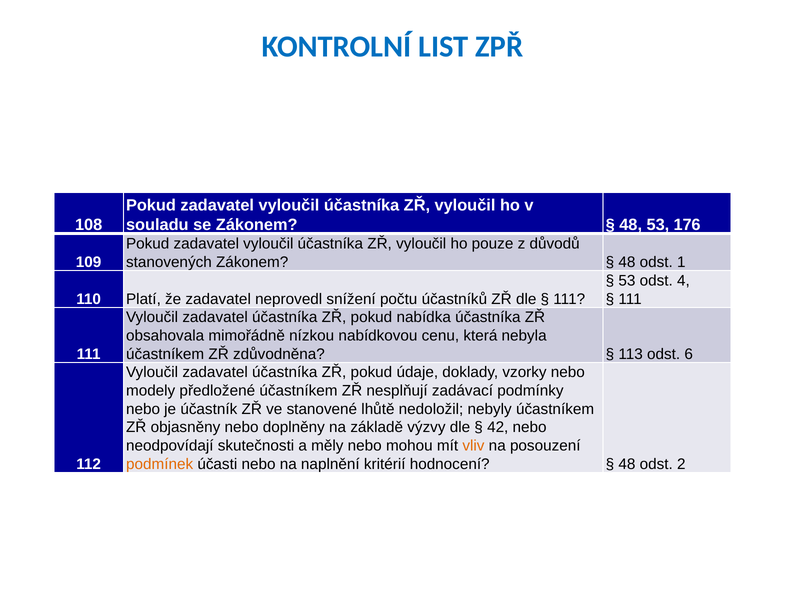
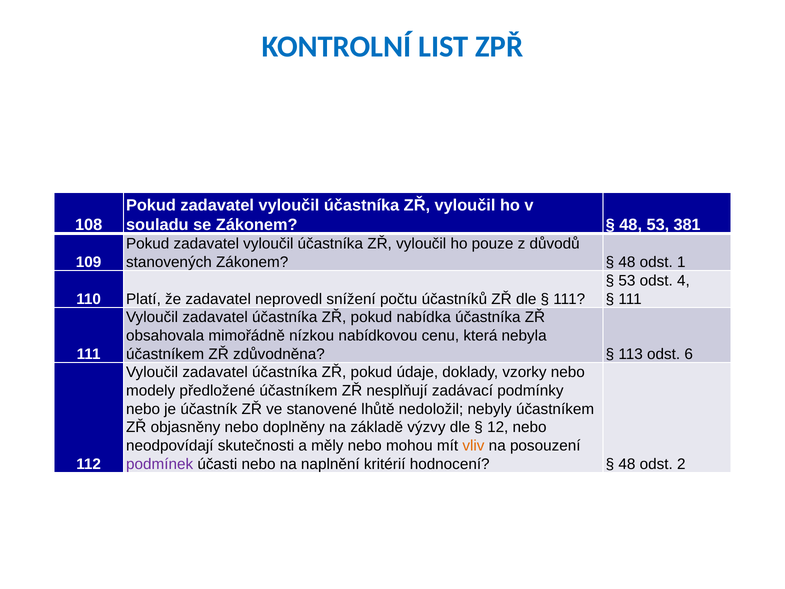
176: 176 -> 381 (687, 225)
42: 42 -> 12 (498, 427)
podmínek colour: orange -> purple (160, 464)
